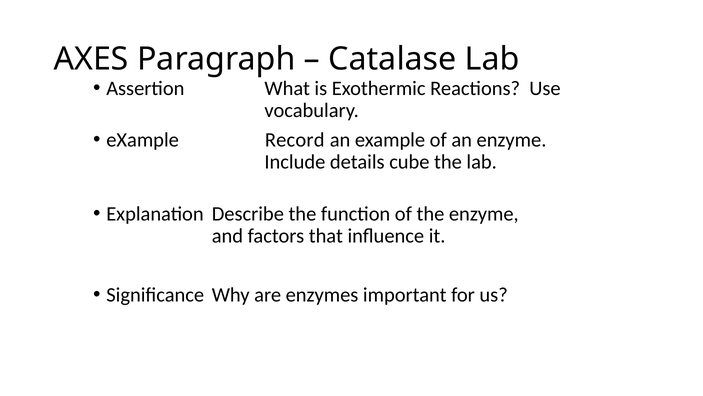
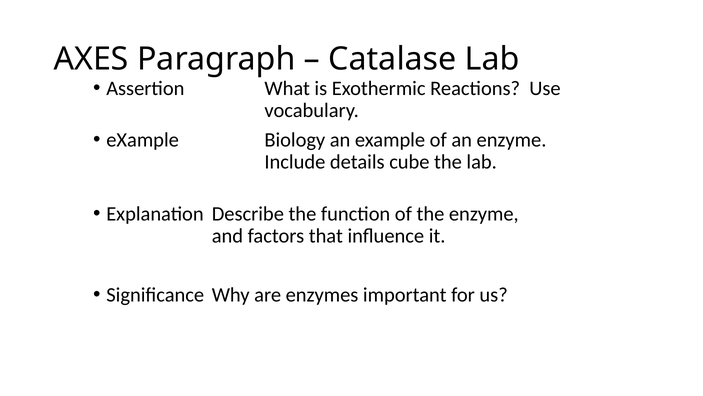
Record: Record -> Biology (295, 140)
